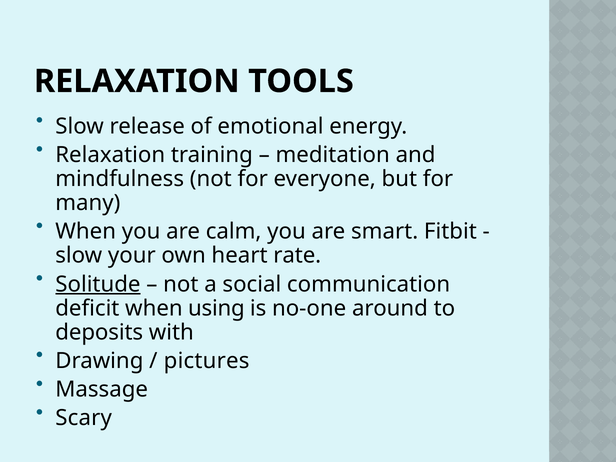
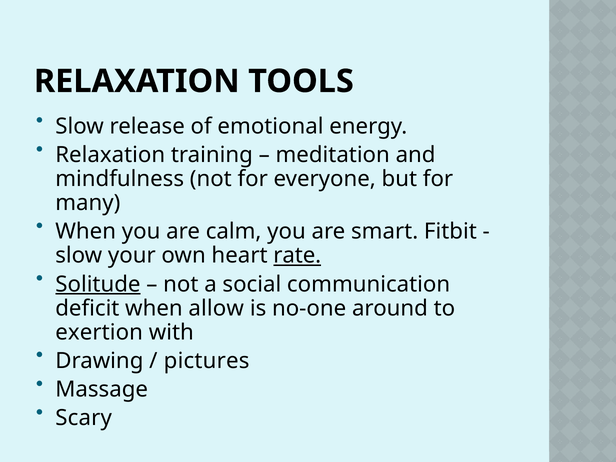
rate underline: none -> present (297, 256)
using: using -> allow (216, 308)
deposits: deposits -> exertion (99, 332)
